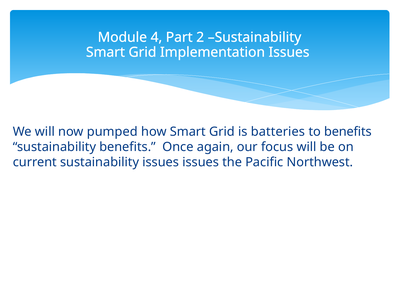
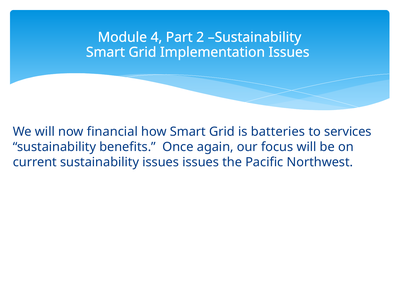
pumped: pumped -> financial (112, 132)
to benefits: benefits -> services (348, 132)
